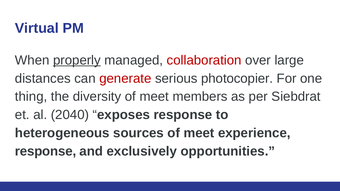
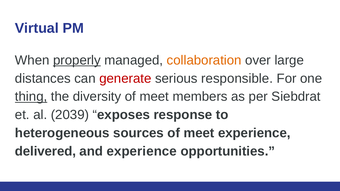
collaboration colour: red -> orange (204, 60)
photocopier: photocopier -> responsible (237, 79)
thing underline: none -> present (31, 97)
2040: 2040 -> 2039 (70, 115)
response: response -> delivered (45, 151)
and exclusively: exclusively -> experience (142, 151)
